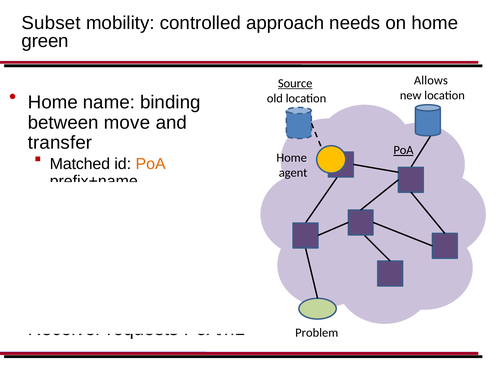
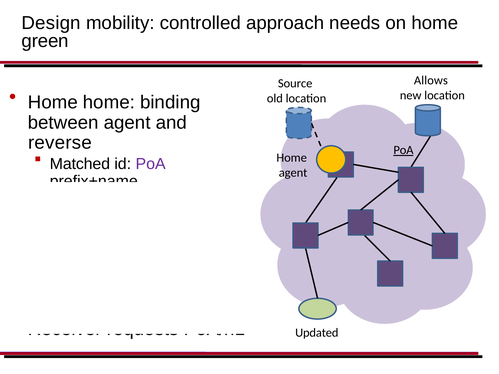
Subset: Subset -> Design (51, 23)
Source underline: present -> none (295, 83)
Home name: name -> home (109, 102)
between move: move -> agent (127, 123)
transfer: transfer -> reverse (60, 143)
PoA colour: orange -> purple (151, 164)
Problem: Problem -> Updated (317, 333)
